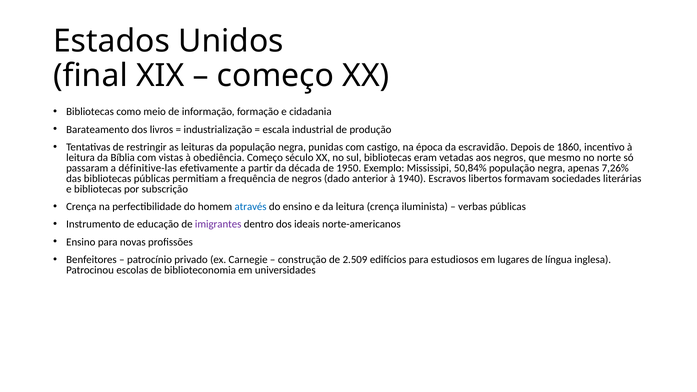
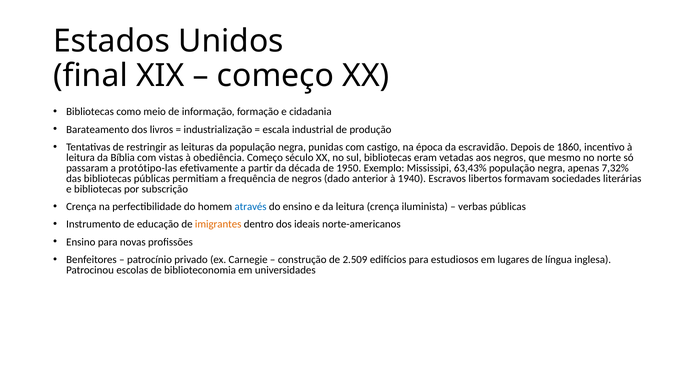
définitive-las: définitive-las -> protótipo-las (148, 168)
50,84%: 50,84% -> 63,43% (470, 168)
7,26%: 7,26% -> 7,32% (615, 168)
imigrantes colour: purple -> orange (218, 224)
